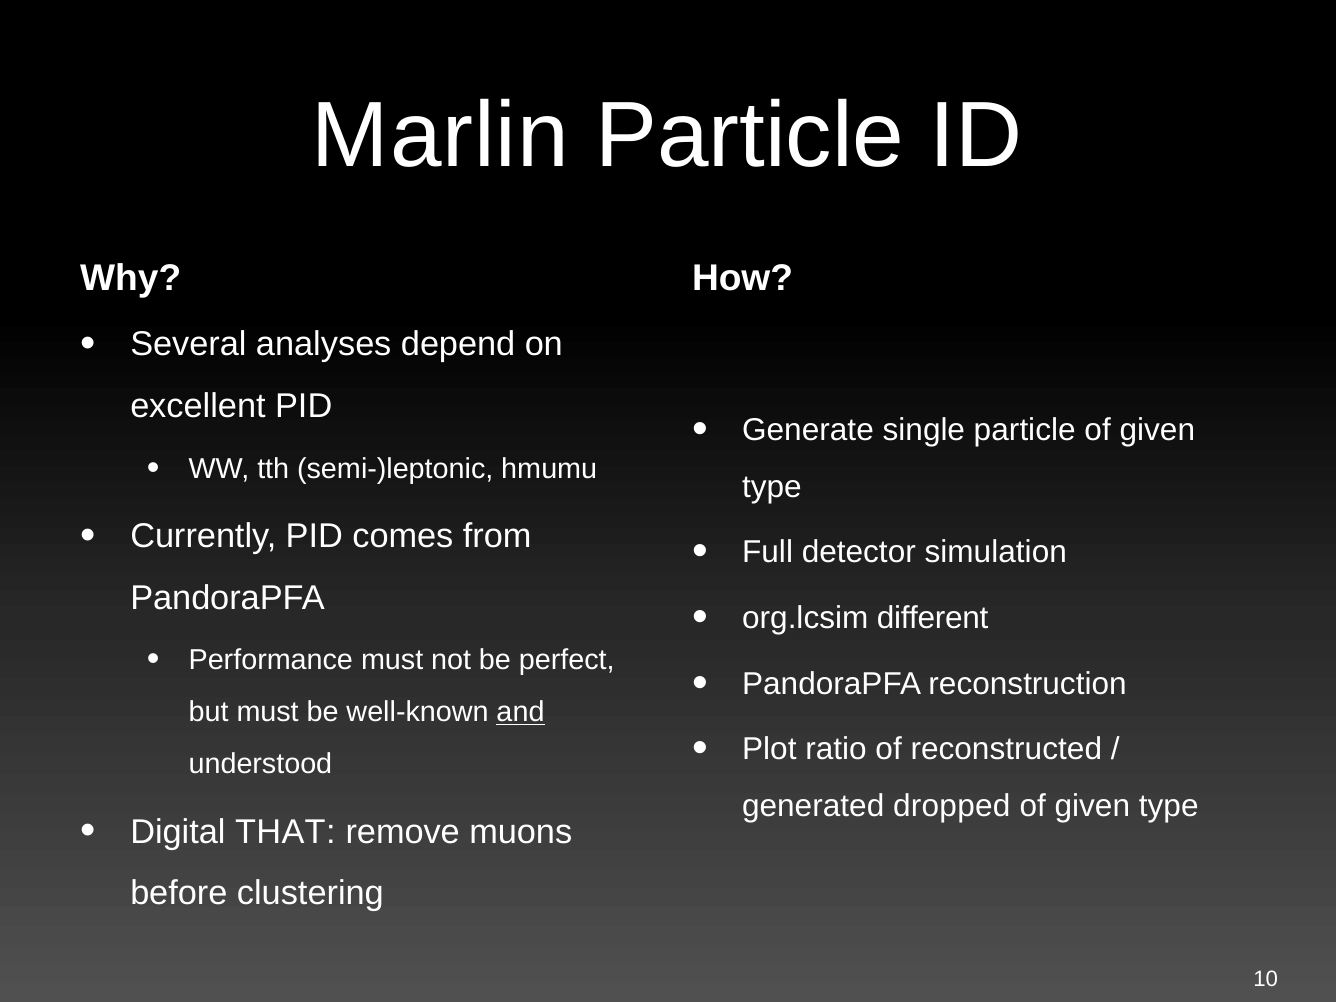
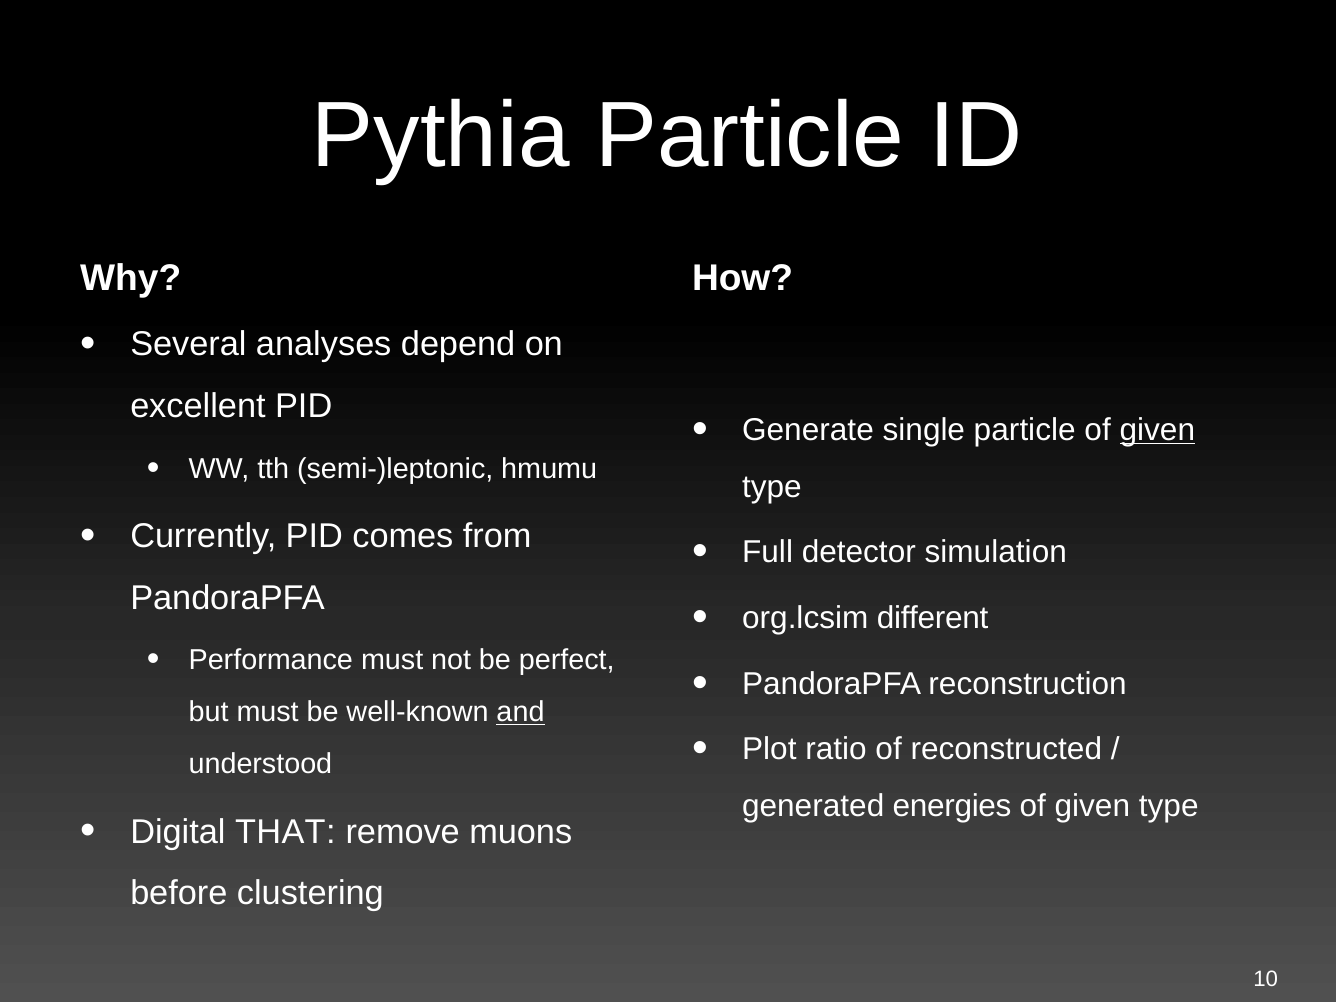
Marlin: Marlin -> Pythia (441, 136)
given underline: none -> present (1157, 430)
dropped: dropped -> energies (952, 806)
